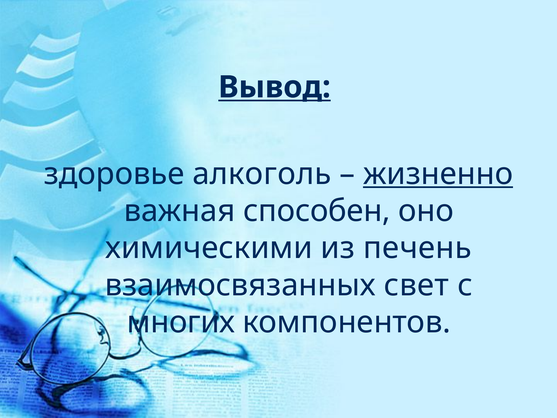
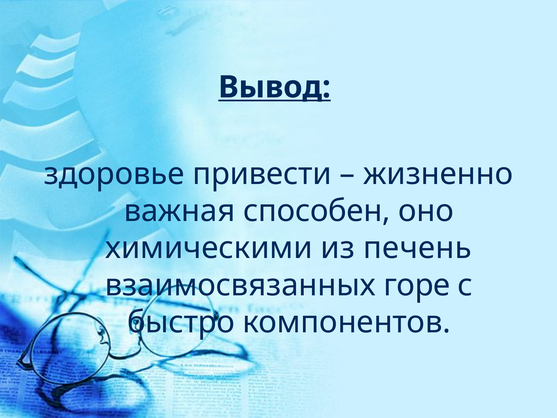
алкоголь: алкоголь -> привести (262, 174)
жизненно underline: present -> none (438, 174)
свет: свет -> горе (417, 285)
многих: многих -> быстро (181, 322)
